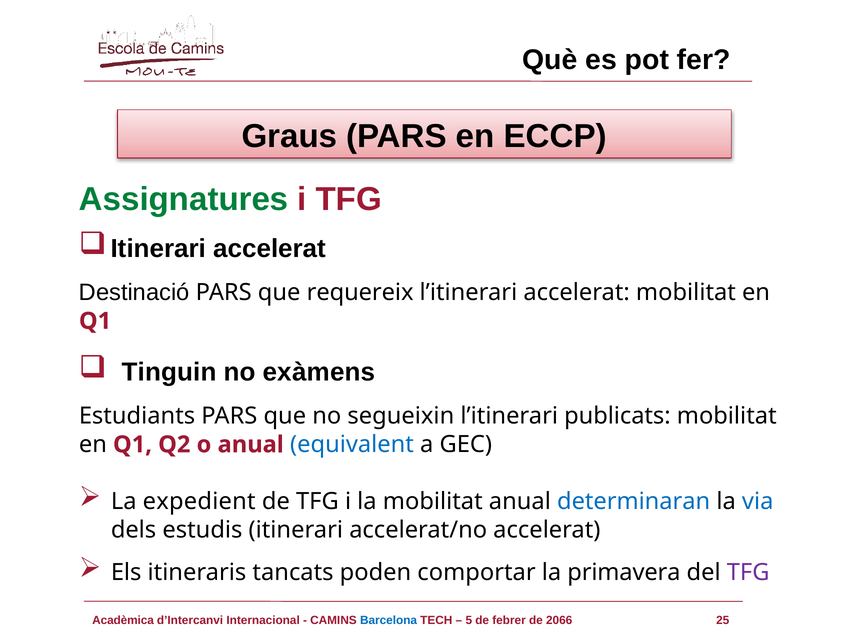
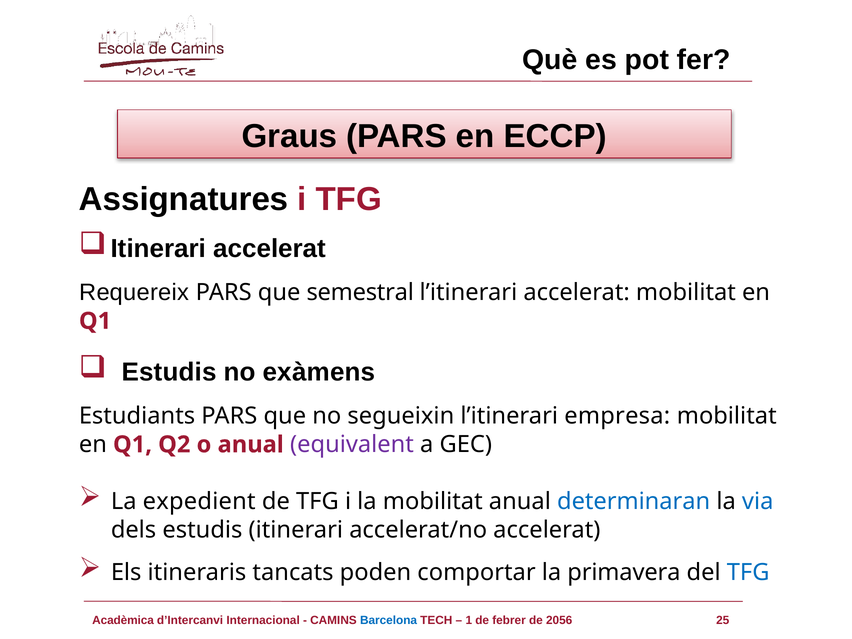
Assignatures colour: green -> black (184, 200)
Destinació: Destinació -> Requereix (134, 293)
requereix: requereix -> semestral (360, 293)
Tinguin: Tinguin -> Estudis (169, 372)
publicats: publicats -> empresa (617, 416)
equivalent colour: blue -> purple (352, 445)
TFG colour: purple -> blue (748, 572)
5: 5 -> 1 (469, 620)
2066: 2066 -> 2056 (559, 620)
